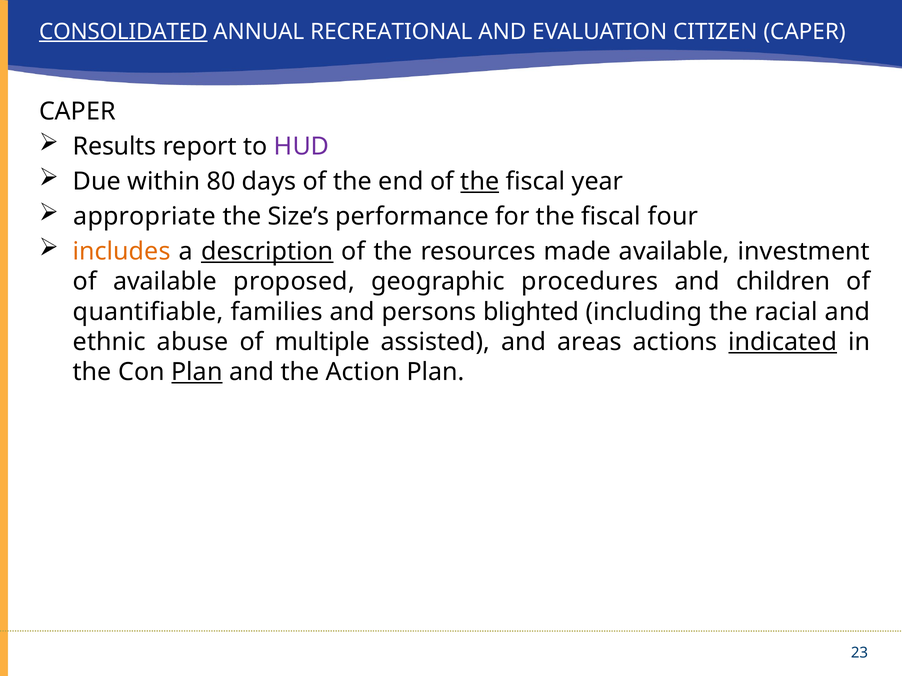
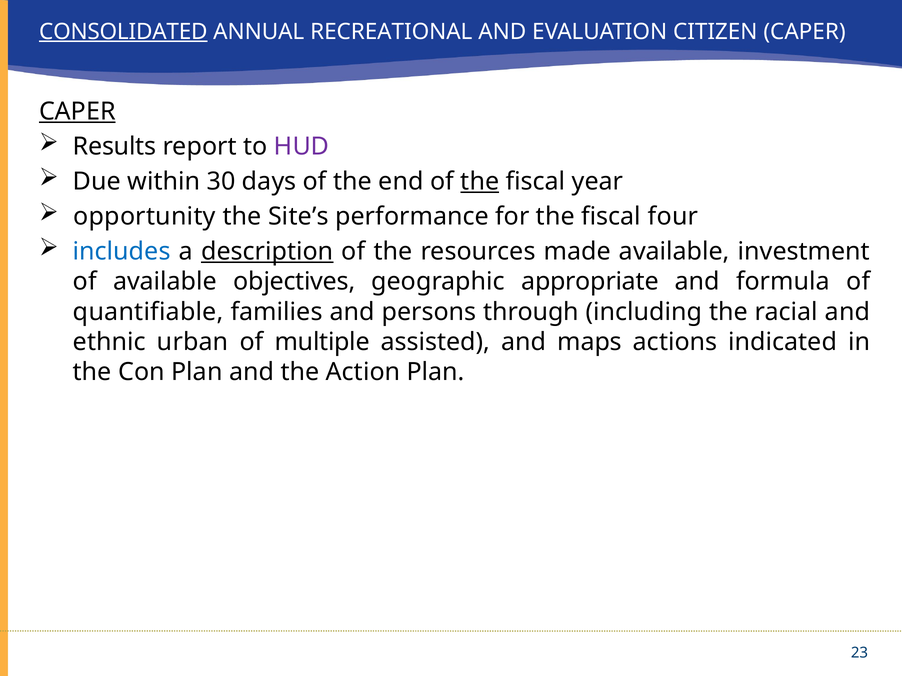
CAPER underline: none -> present (77, 112)
80: 80 -> 30 (221, 182)
appropriate: appropriate -> opportunity (144, 217)
Size’s: Size’s -> Site’s (298, 217)
includes colour: orange -> blue (122, 252)
proposed: proposed -> objectives (294, 282)
procedures: procedures -> appropriate (590, 282)
children: children -> formula (783, 282)
blighted: blighted -> through (531, 312)
abuse: abuse -> urban (193, 342)
areas: areas -> maps (590, 342)
indicated underline: present -> none (783, 342)
Plan underline: present -> none (197, 372)
